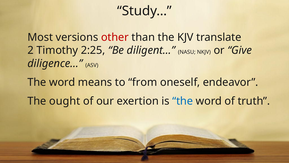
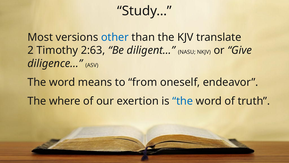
other colour: red -> blue (115, 37)
2:25: 2:25 -> 2:63 (93, 50)
ought: ought -> where (65, 101)
